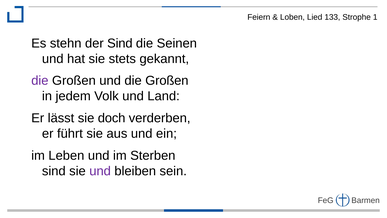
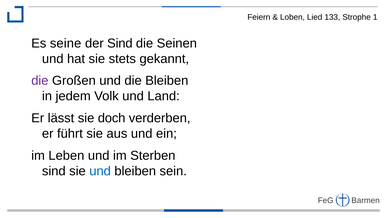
stehn: stehn -> seine (66, 43)
und die Großen: Großen -> Bleiben (167, 81)
und colour: purple -> blue (100, 171)
